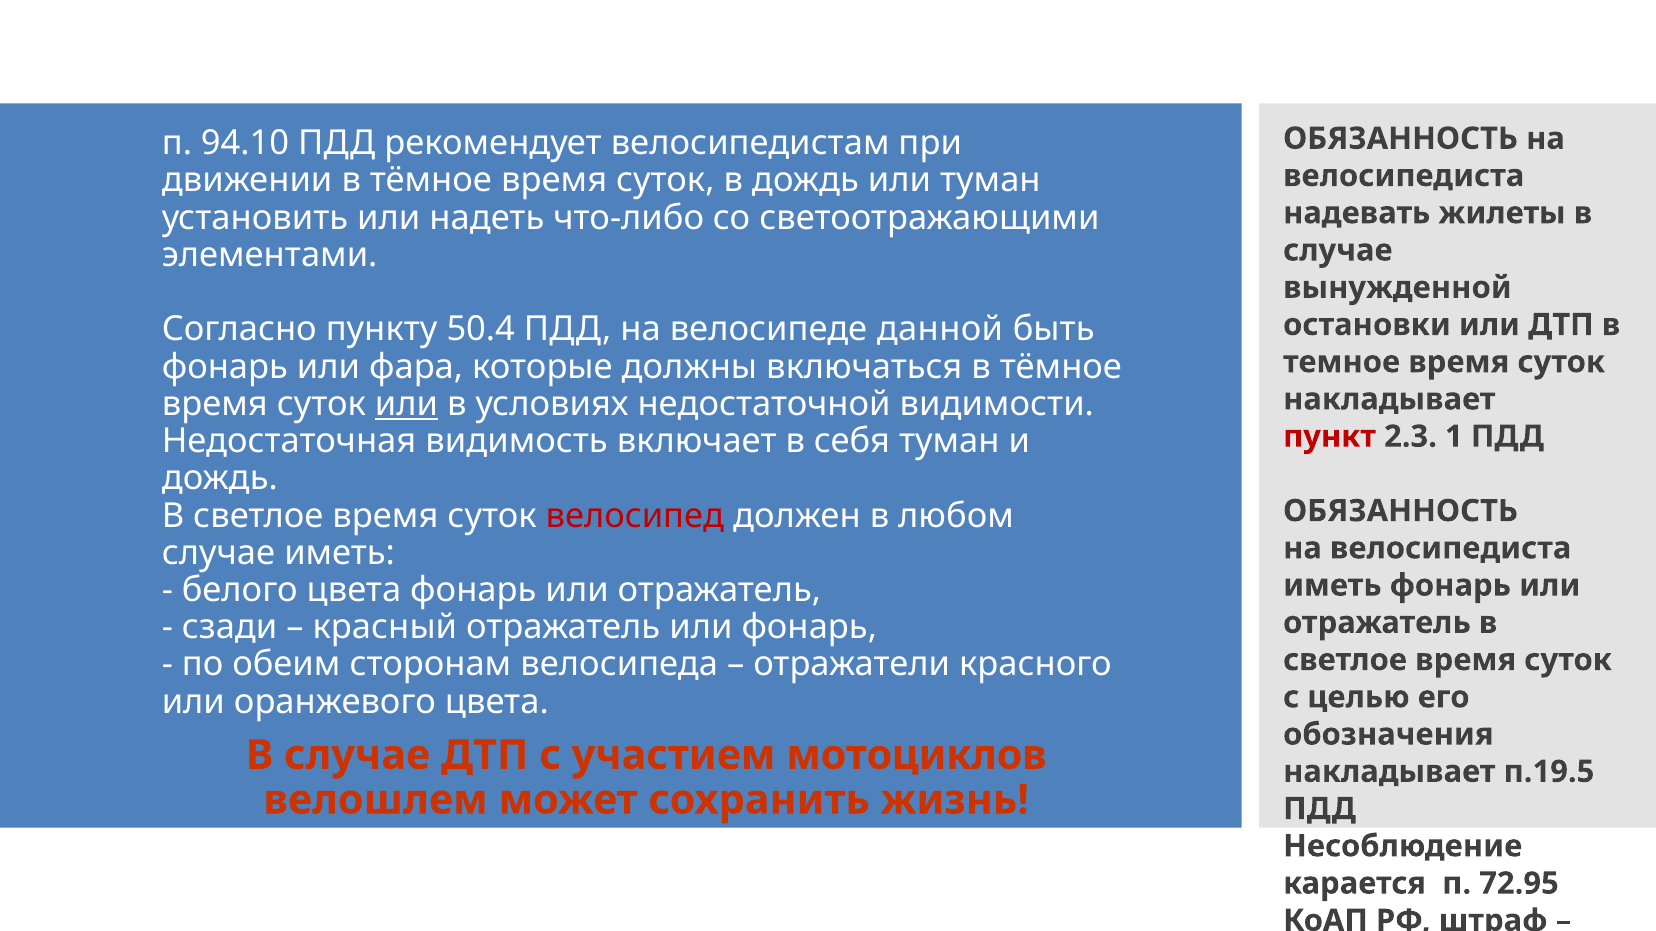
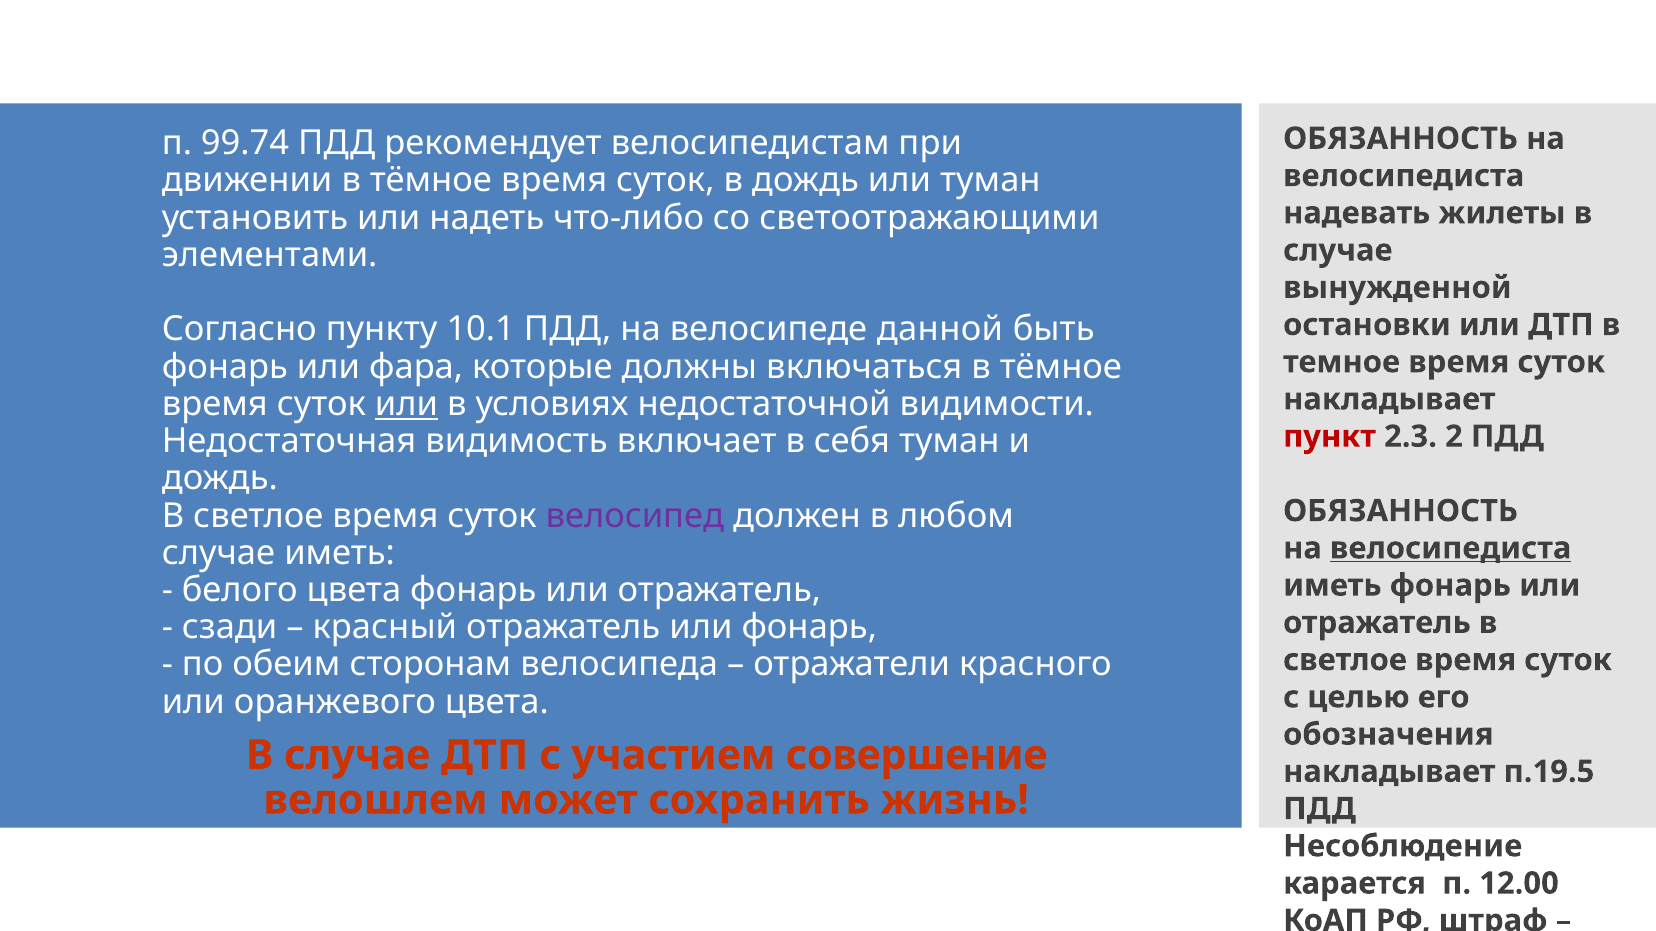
94.10: 94.10 -> 99.74 (245, 143)
50.4: 50.4 -> 10.1 (481, 330)
1: 1 -> 2 (1454, 437)
велосипед colour: red -> purple (635, 516)
велосипедиста underline: none -> present (1451, 549)
мотоциклов: мотоциклов -> совершение (917, 756)
72.95: 72.95 -> 12.00 (1519, 884)
